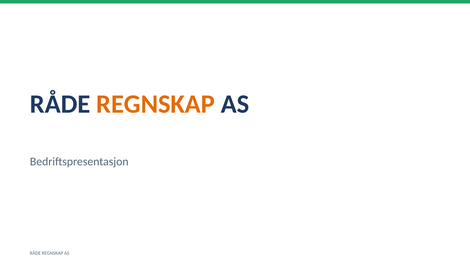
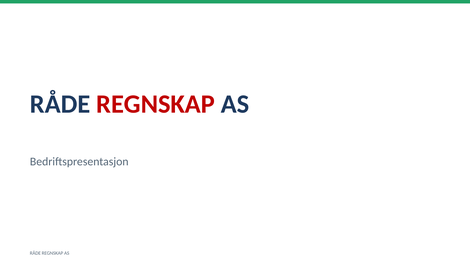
REGNSKAP colour: orange -> red (156, 104)
